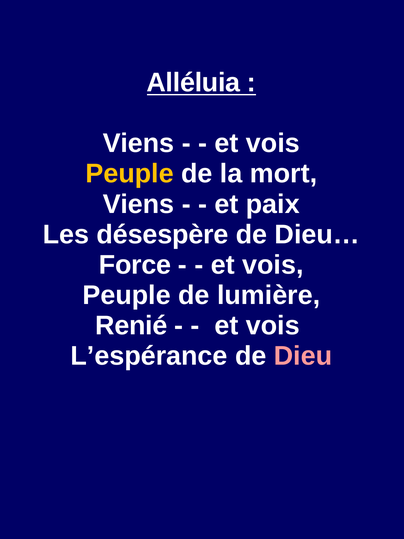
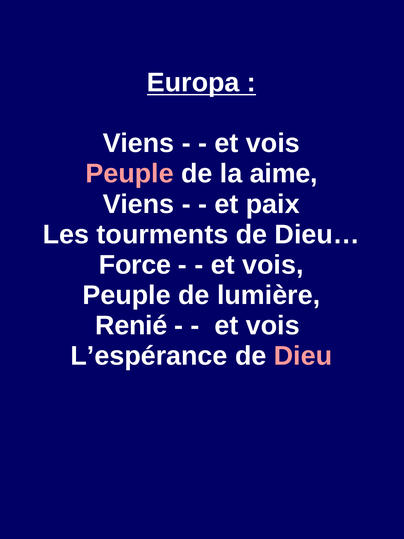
Alléluia: Alléluia -> Europa (193, 83)
Peuple colour: yellow -> pink (130, 174)
mort: mort -> aime (284, 174)
désespère: désespère -> tourments (162, 234)
